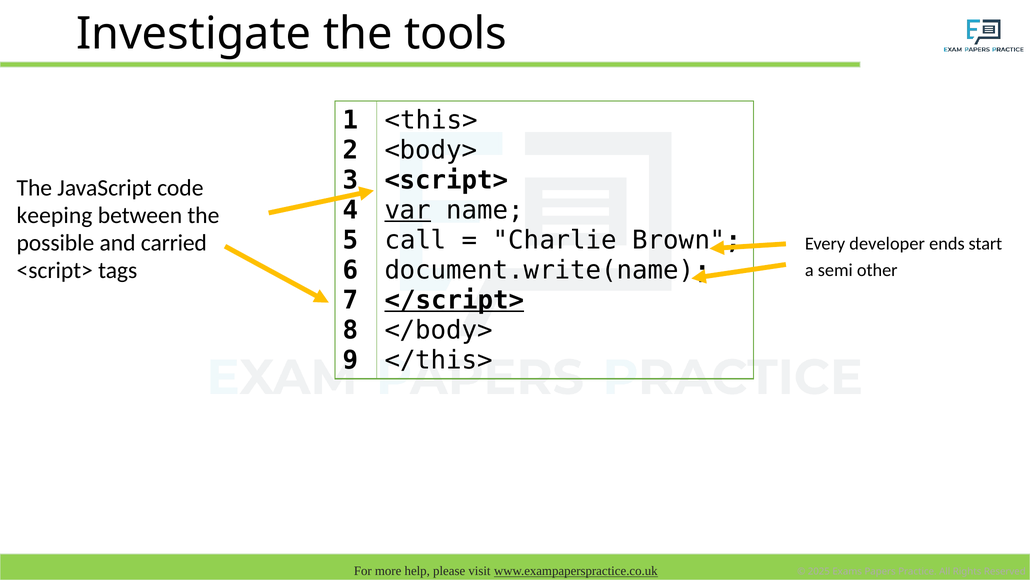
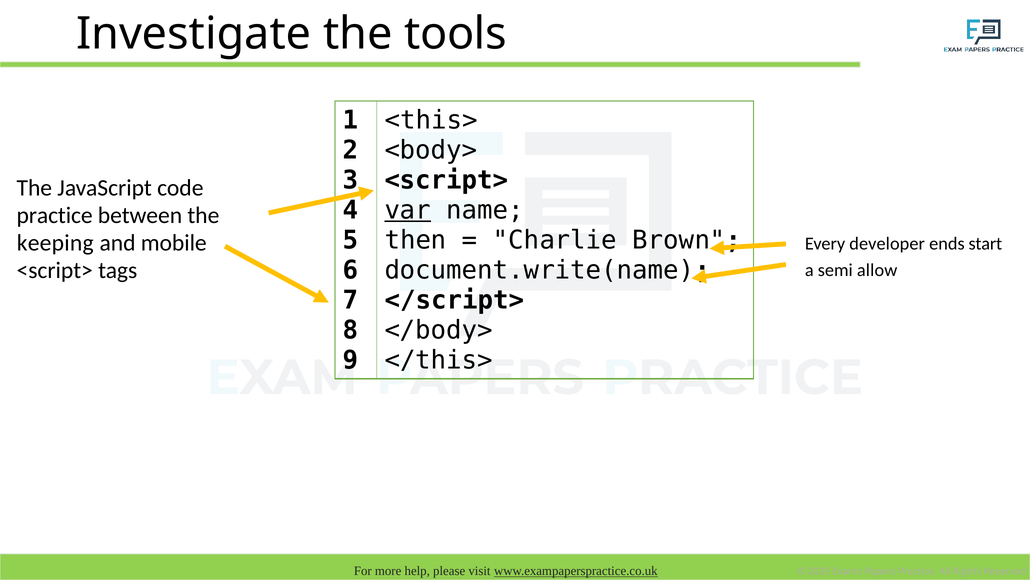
keeping: keeping -> practice (55, 215)
call: call -> then (416, 240)
possible: possible -> keeping (55, 243)
carried: carried -> mobile (174, 243)
other: other -> allow (877, 270)
</script> underline: present -> none (454, 300)
